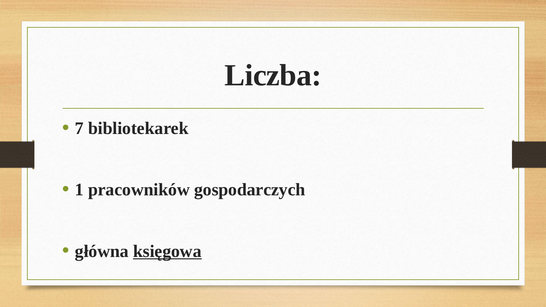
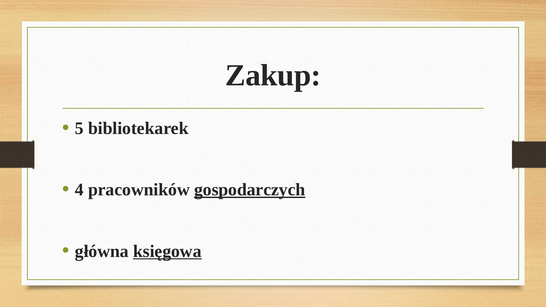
Liczba: Liczba -> Zakup (273, 75)
7: 7 -> 5 (79, 128)
1: 1 -> 4 (79, 190)
gospodarczych underline: none -> present (250, 190)
